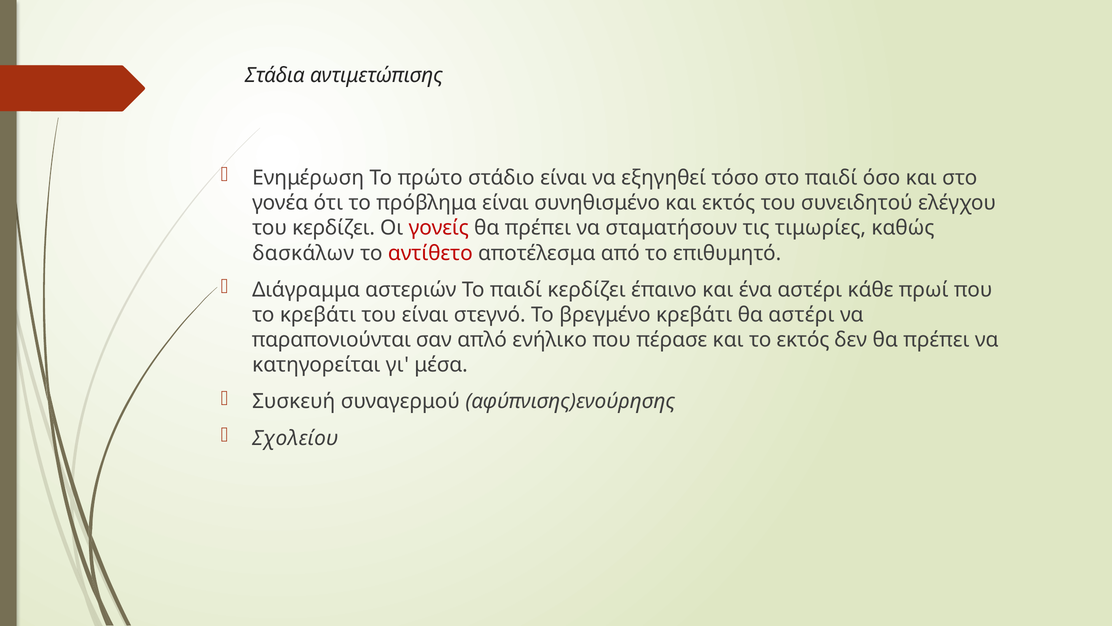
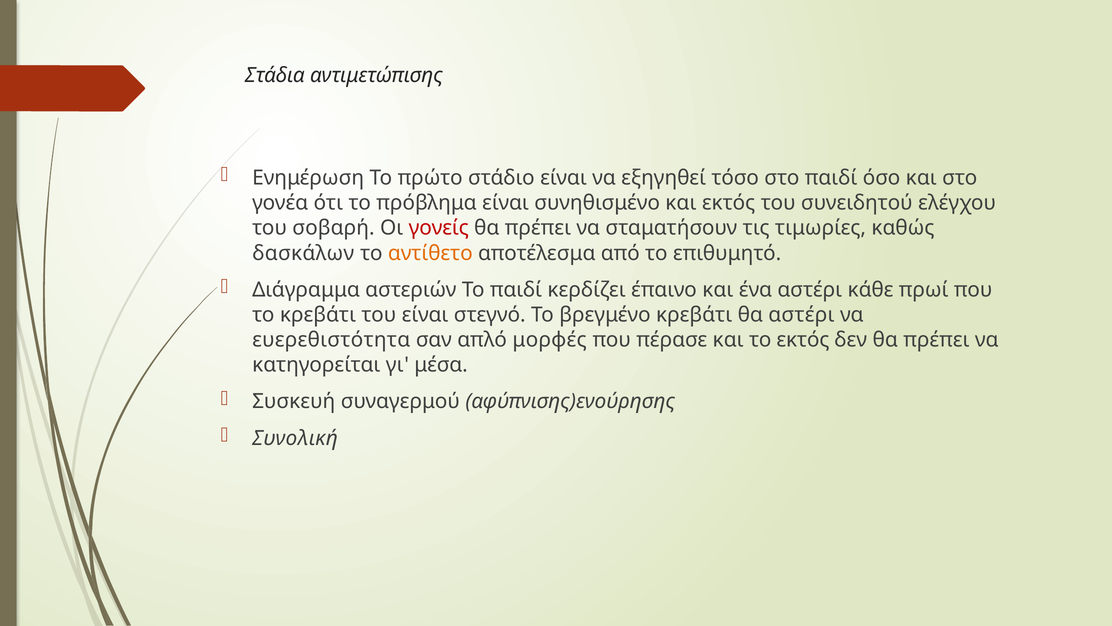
του κερδίζει: κερδίζει -> σοβαρή (333, 228)
αντίθετο colour: red -> orange (430, 253)
παραπονιούνται: παραπονιούνται -> ευερεθιστότητα (331, 340)
ενήλικο: ενήλικο -> μορφές (550, 340)
Σχολείου: Σχολείου -> Συνολική (295, 438)
